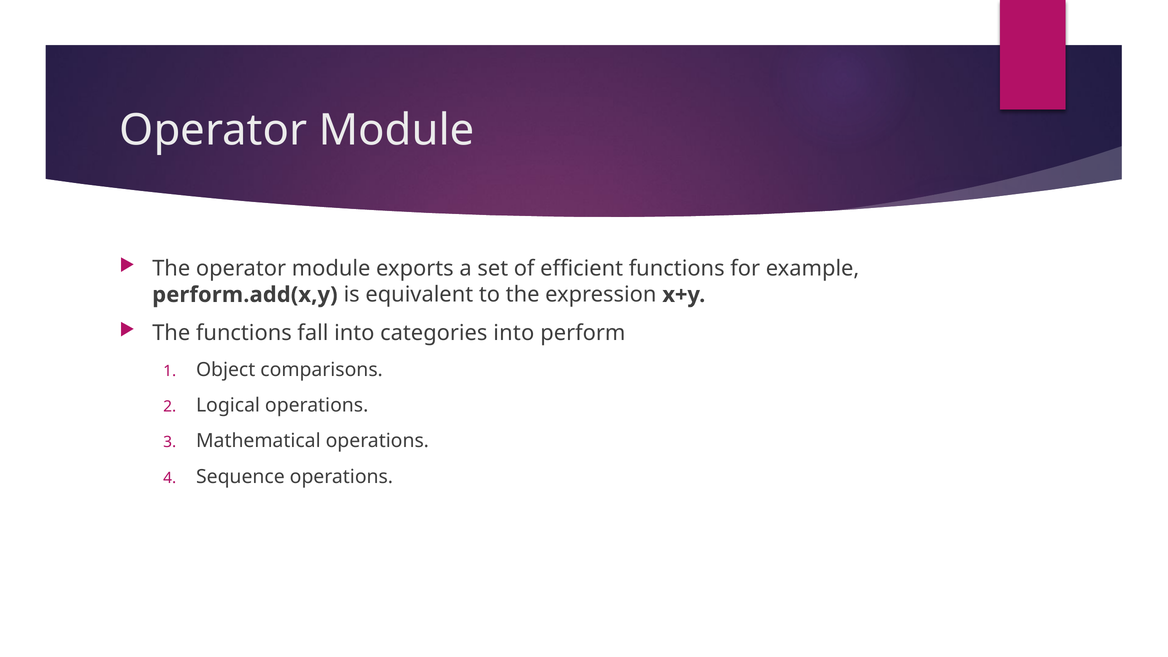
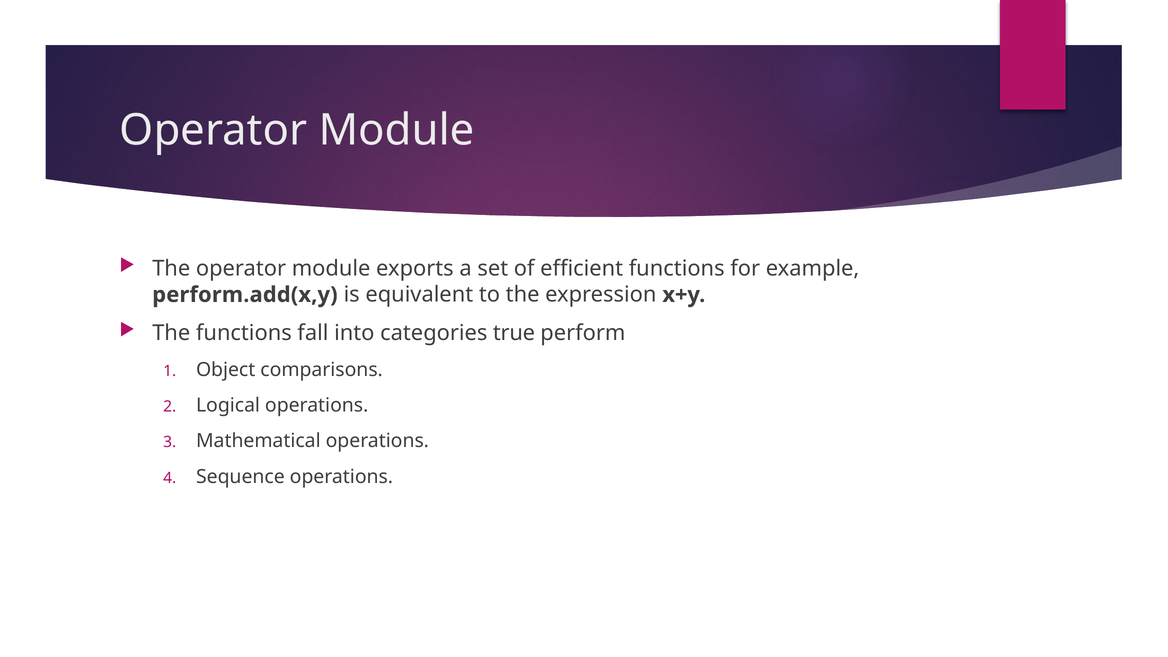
categories into: into -> true (514, 333)
